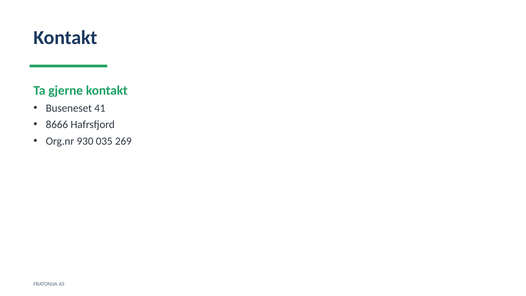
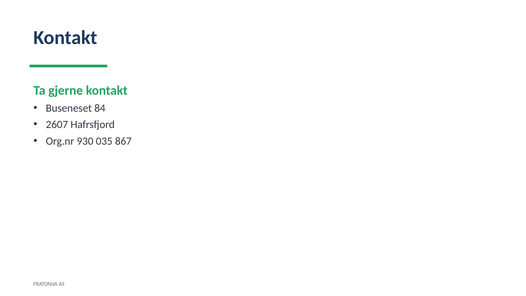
41: 41 -> 84 (100, 108)
8666: 8666 -> 2607 (57, 125)
269: 269 -> 867 (123, 141)
